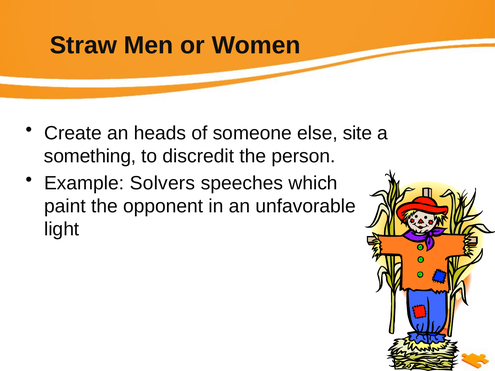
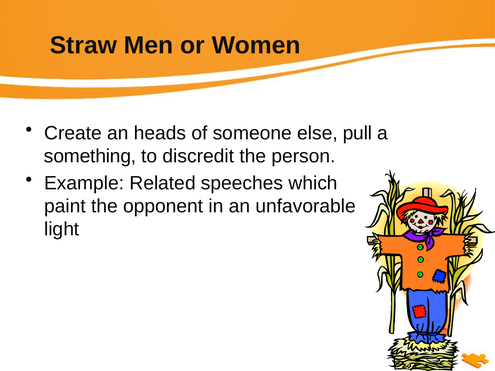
site: site -> pull (357, 133)
Solvers: Solvers -> Related (163, 183)
